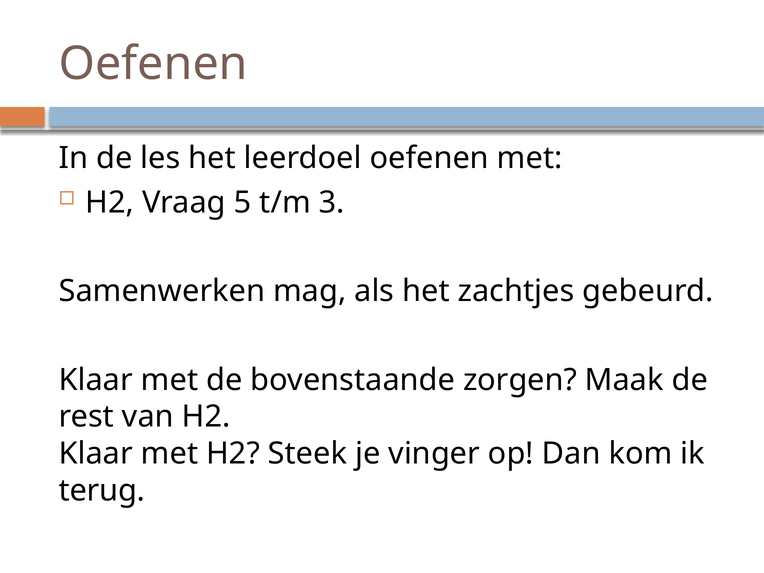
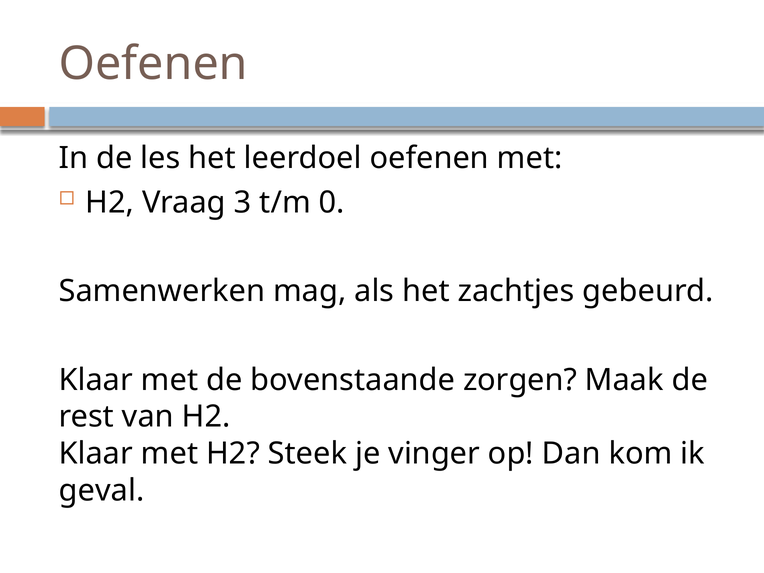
5: 5 -> 3 (243, 202)
3: 3 -> 0 (332, 202)
terug: terug -> geval (102, 491)
